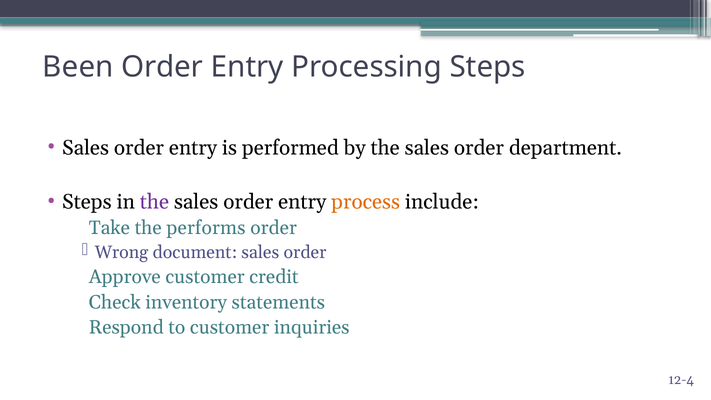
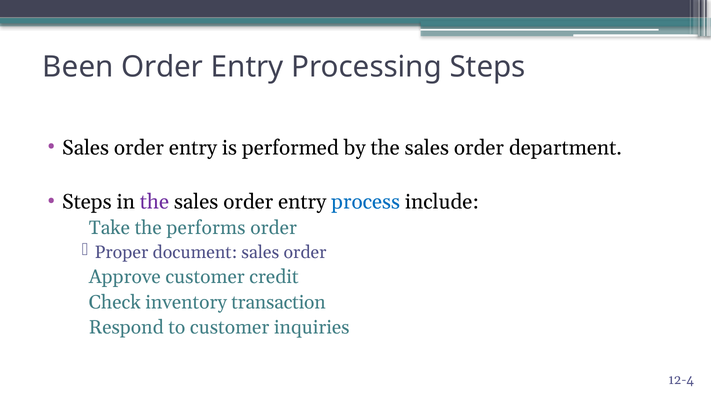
process colour: orange -> blue (366, 202)
Wrong: Wrong -> Proper (121, 252)
statements: statements -> transaction (278, 302)
